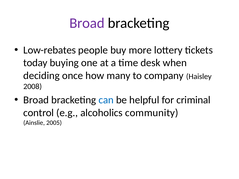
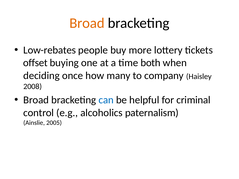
Broad colour: purple -> orange (87, 23)
today: today -> offset (35, 63)
desk: desk -> both (151, 63)
community: community -> paternalism (152, 113)
